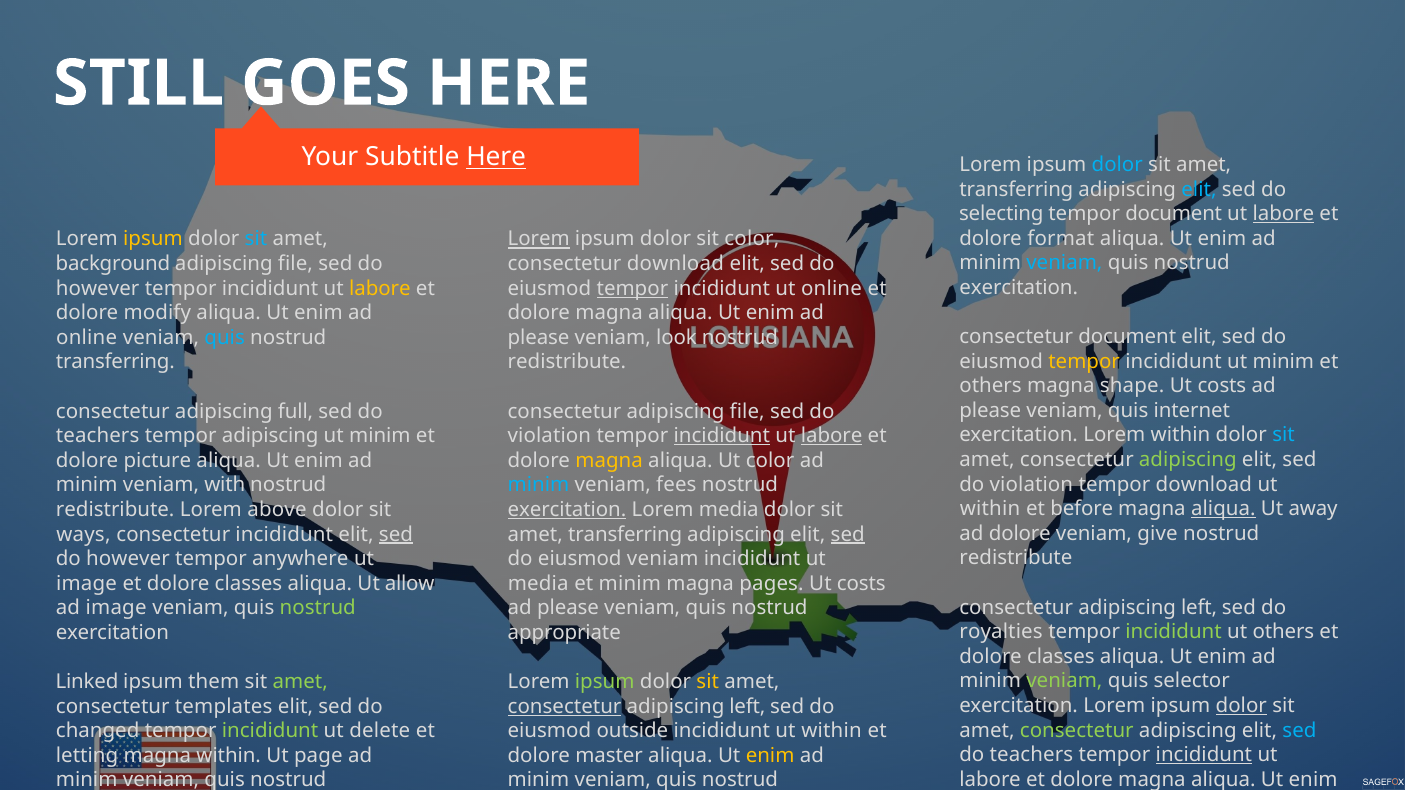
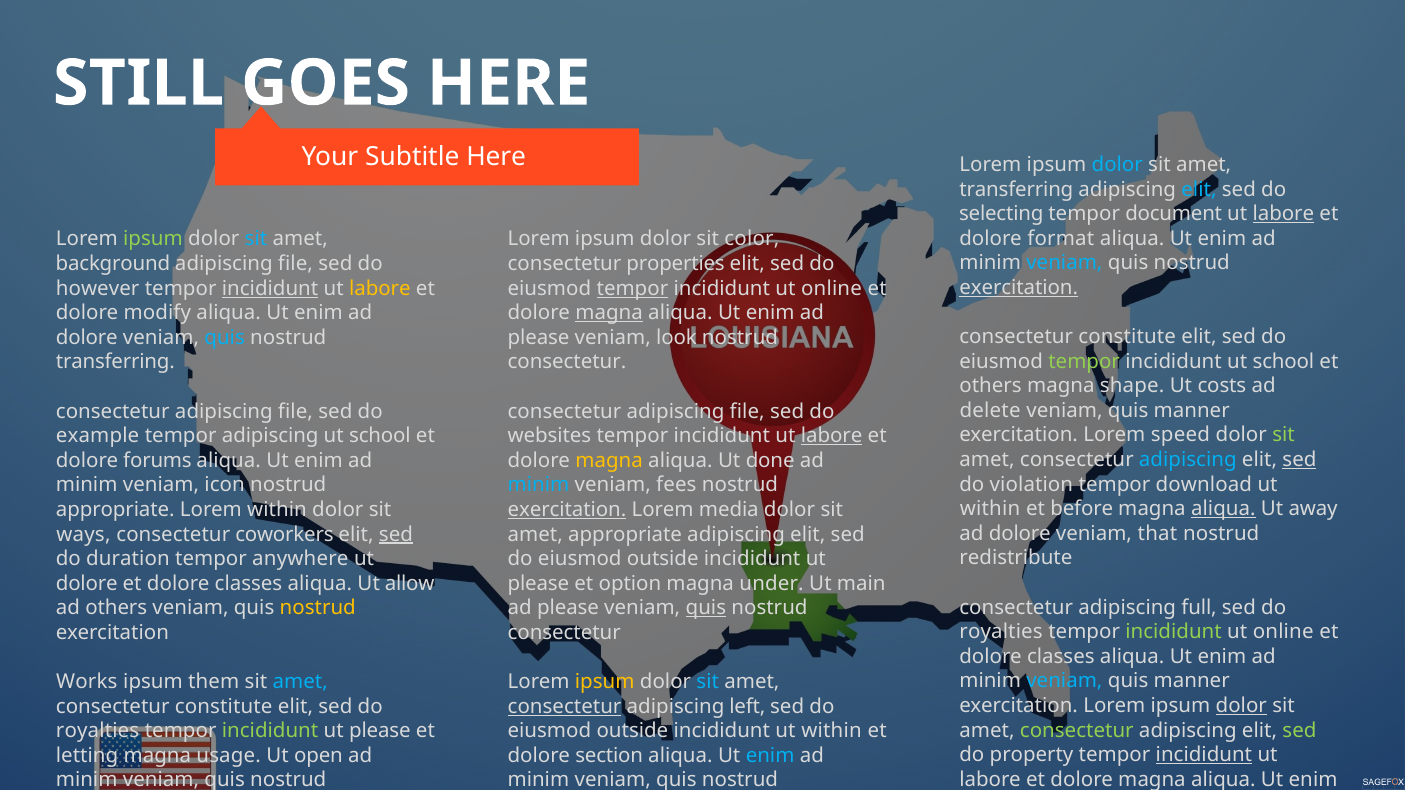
Here underline: present -> none (496, 157)
ipsum colour: yellow -> light green (153, 239)
Lorem underline: present -> none (539, 239)
consectetur download: download -> properties (676, 264)
exercitation underline: none -> present (1019, 288)
incididunt underline: none -> present (270, 288)
magna underline: none -> present (609, 313)
document: document -> constitute (1127, 337)
online: online -> dolore (87, 338)
tempor colour: yellow -> light green (1084, 362)
incididunt ut minim: minim -> school (1283, 362)
redistribute: redistribute -> consectetur (567, 362)
please: please -> delete (990, 411)
internet: internet -> manner (1192, 411)
full: full -> file (295, 411)
Lorem within: within -> speed (1180, 435)
sit colour: light blue -> light green (1284, 435)
teachers: teachers -> example (98, 436)
minim: minim -> school (380, 436)
violation: violation -> websites (549, 436)
incididunt underline: present -> none (722, 436)
adipiscing colour: light green -> light blue (1188, 460)
sed underline: none -> present (1299, 460)
picture: picture -> forums (157, 461)
Ut color: color -> done (770, 461)
with: with -> icon (225, 485)
redistribute: redistribute -> appropriate (115, 510)
Lorem above: above -> within (277, 510)
give: give -> that (1158, 534)
consectetur incididunt: incididunt -> coworkers (284, 534)
transferring: transferring -> appropriate (625, 534)
sed underline: present -> none (848, 534)
however: however -> duration (128, 559)
veniam: veniam -> outside (663, 559)
image: image -> dolore (87, 584)
media: media -> please (538, 584)
et minim: minim -> option (630, 584)
pages: pages -> under (772, 584)
costs: costs -> main (861, 584)
left: left -> full (1199, 608)
ad image: image -> others (116, 608)
nostrud colour: light green -> yellow (318, 608)
quis underline: none -> present (706, 608)
others: others -> online (1283, 632)
appropriate: appropriate -> consectetur (564, 633)
veniam colour: light green -> light blue (1064, 681)
selector: selector -> manner (1192, 681)
Linked: Linked -> Works (87, 682)
amet colour: light green -> light blue (300, 682)
ipsum colour: light green -> yellow (605, 682)
sit colour: yellow -> light blue (708, 682)
templates: templates -> constitute (224, 707)
sed colour: light blue -> light green (1299, 731)
changed: changed -> royalties (98, 731)
delete: delete -> please (380, 731)
teachers: teachers -> property (1032, 755)
magna within: within -> usage (229, 756)
page: page -> open (318, 756)
master: master -> section (609, 756)
enim colour: yellow -> light blue (770, 756)
